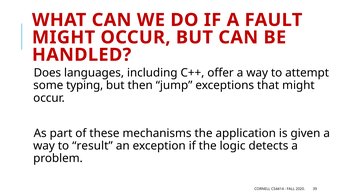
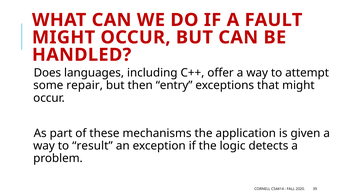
typing: typing -> repair (85, 86)
jump: jump -> entry (174, 86)
